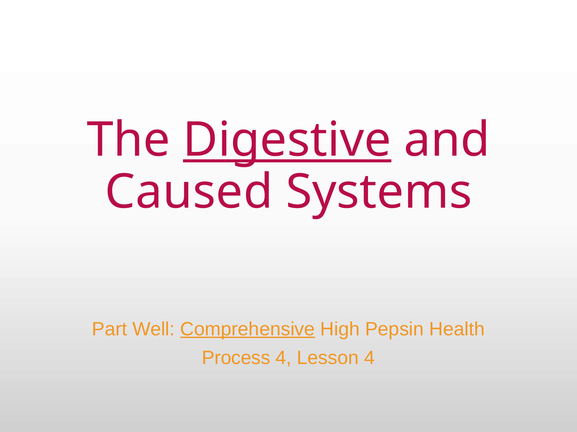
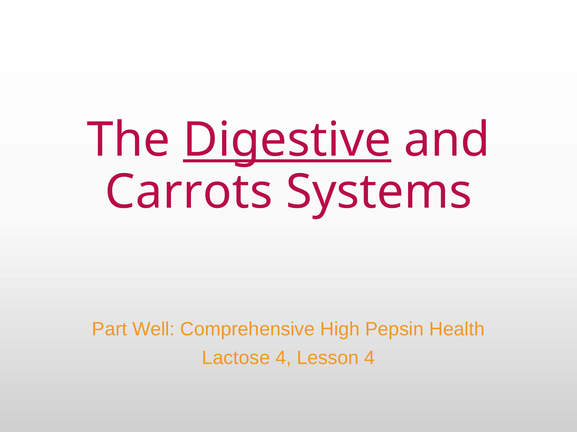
Caused: Caused -> Carrots (189, 192)
Comprehensive underline: present -> none (248, 330)
Process: Process -> Lactose (236, 358)
